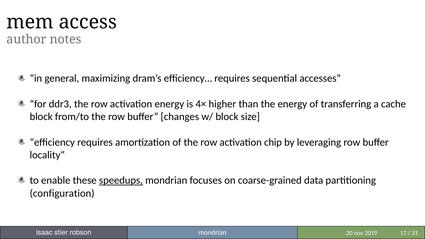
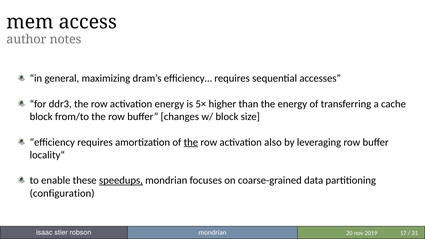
4×: 4× -> 5× (201, 104)
the underline: none -> present (191, 142)
chip: chip -> also (273, 142)
